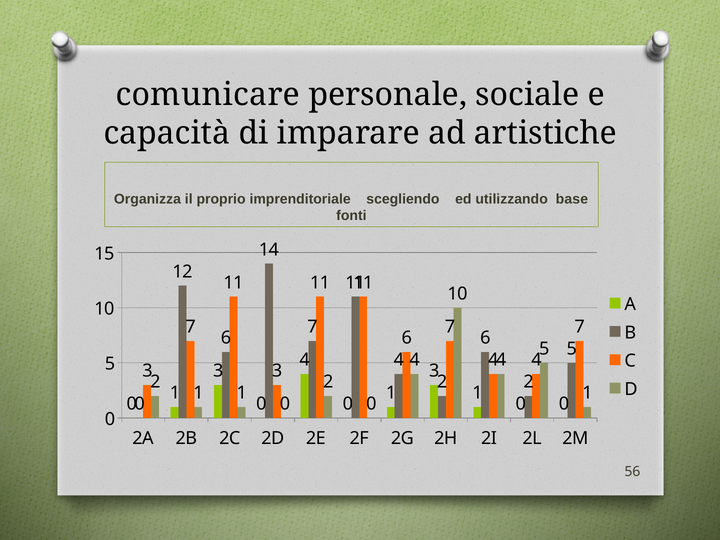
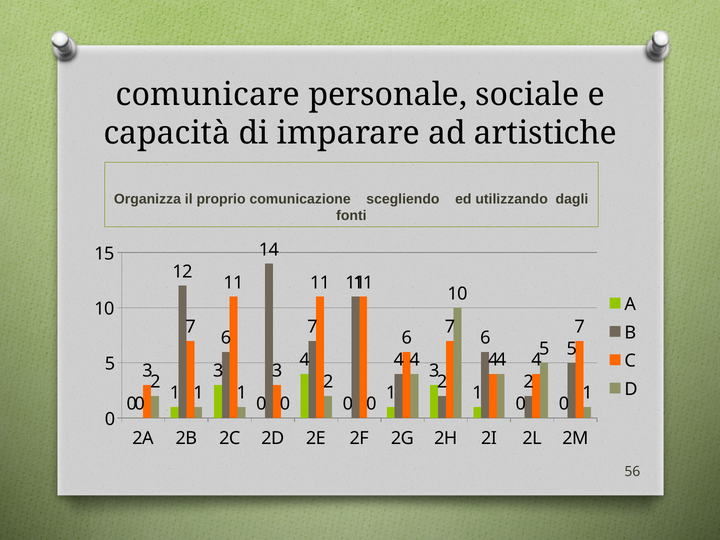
imprenditoriale: imprenditoriale -> comunicazione (300, 199)
base: base -> dagli (572, 199)
